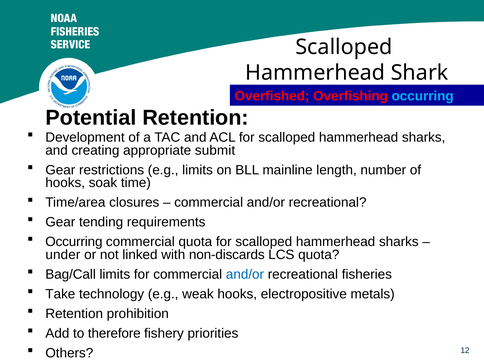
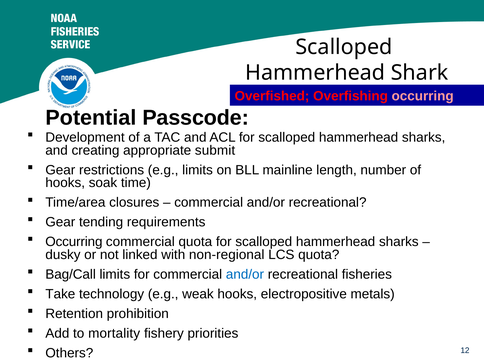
occurring colour: light blue -> pink (423, 96)
Potential Retention: Retention -> Passcode (196, 118)
under: under -> dusky (63, 255)
non-discards: non-discards -> non-regional (227, 255)
therefore: therefore -> mortality (114, 333)
